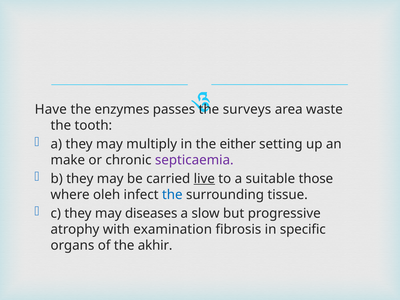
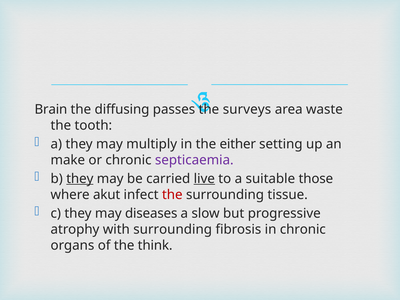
Have: Have -> Brain (51, 109)
enzymes: enzymes -> diffusing (122, 109)
they underline: none -> present (80, 179)
oleh: oleh -> akut (107, 195)
the colour: blue -> red (172, 195)
with examination: examination -> surrounding (173, 229)
in specific: specific -> chronic (303, 229)
akhir: akhir -> think (155, 245)
